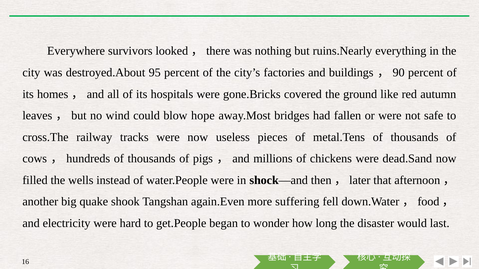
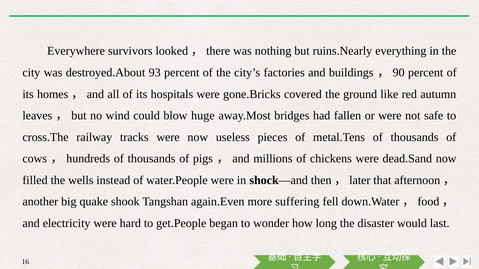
95: 95 -> 93 (155, 73)
hope: hope -> huge (203, 116)
